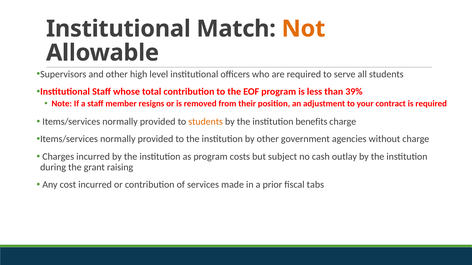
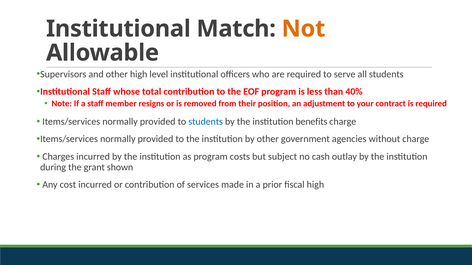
39%: 39% -> 40% (354, 92)
students colour: orange -> blue (206, 122)
raising: raising -> shown (120, 167)
fiscal tabs: tabs -> high (315, 185)
